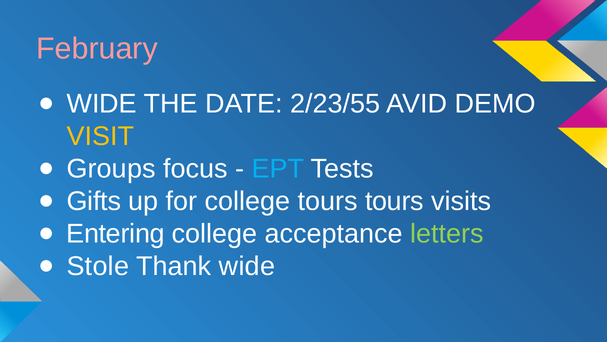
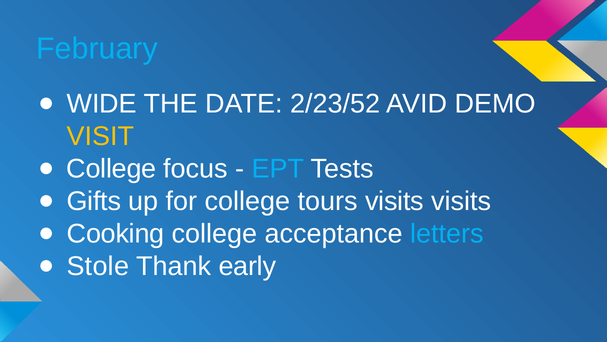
February colour: pink -> light blue (97, 48)
2/23/55: 2/23/55 -> 2/23/52 (335, 104)
Groups: Groups -> College (111, 169)
tours tours: tours -> visits (394, 201)
Entering: Entering -> Cooking (116, 233)
letters colour: light green -> light blue (447, 233)
Thank wide: wide -> early (247, 266)
